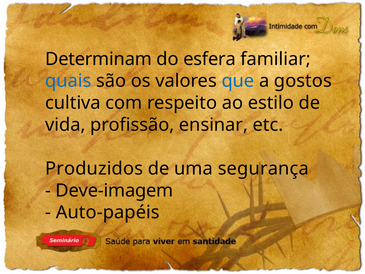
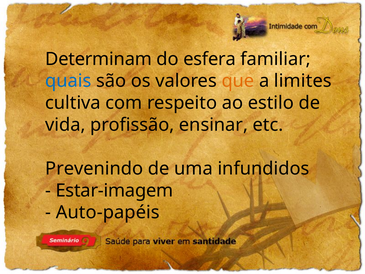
que colour: blue -> orange (238, 81)
gostos: gostos -> limites (303, 81)
Produzidos: Produzidos -> Prevenindo (94, 168)
segurança: segurança -> infundidos (263, 168)
Deve-imagem: Deve-imagem -> Estar-imagem (114, 190)
